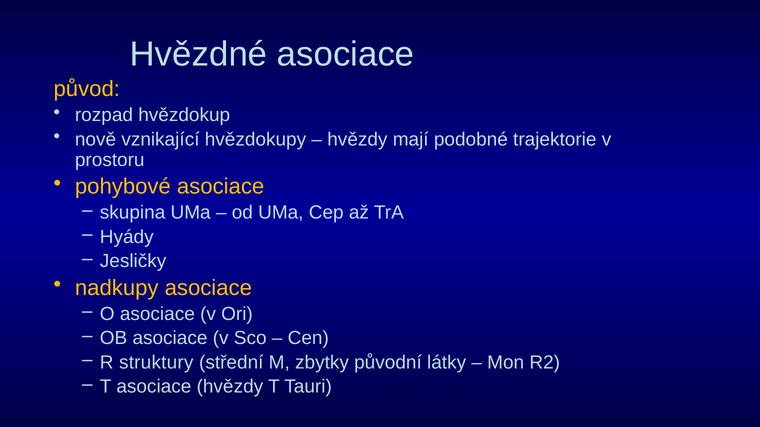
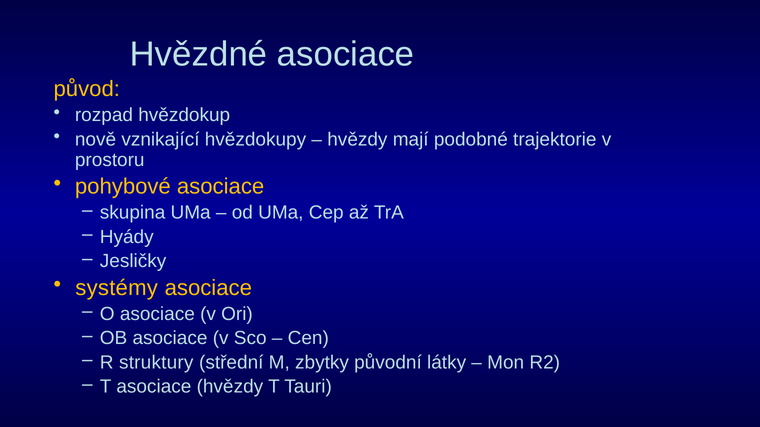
nadkupy: nadkupy -> systémy (117, 288)
